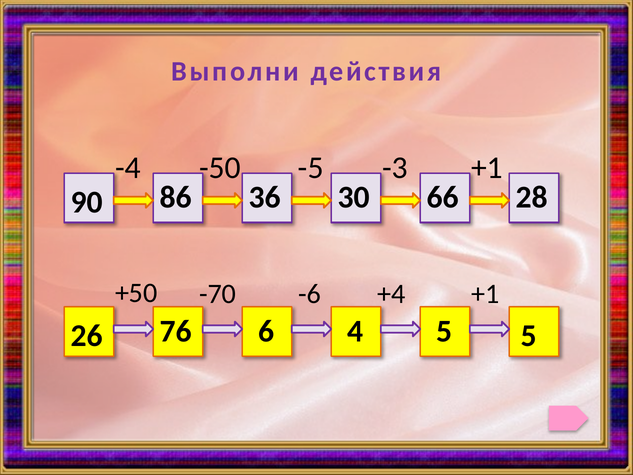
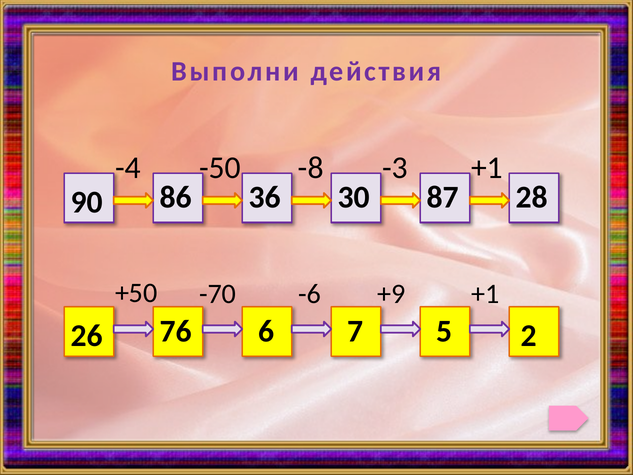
-5: -5 -> -8 (311, 168)
66: 66 -> 87 (443, 197)
+4: +4 -> +9 (391, 294)
4: 4 -> 7 (355, 331)
26 5: 5 -> 2 (529, 336)
